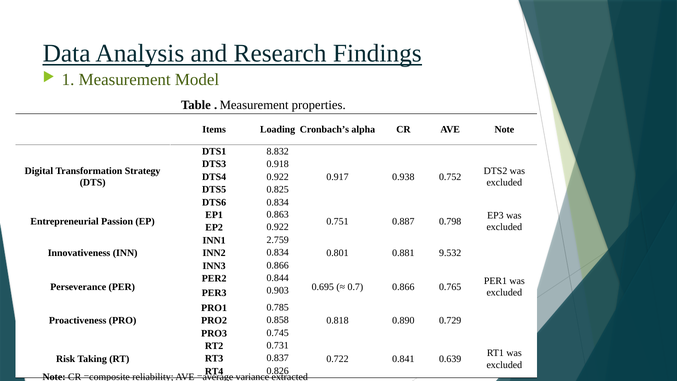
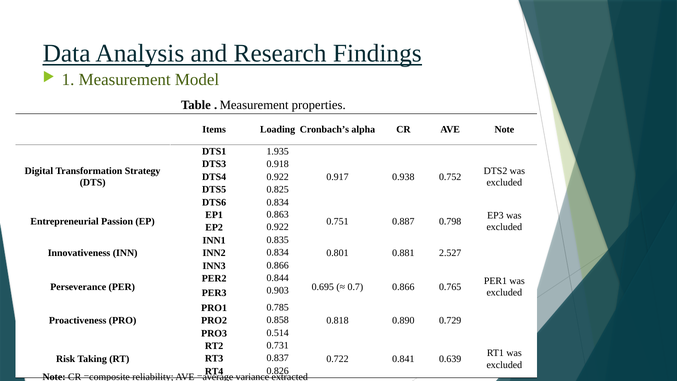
8.832: 8.832 -> 1.935 (278, 151)
2.759: 2.759 -> 0.835 (278, 240)
9.532: 9.532 -> 2.527 (450, 253)
0.745: 0.745 -> 0.514 (278, 333)
